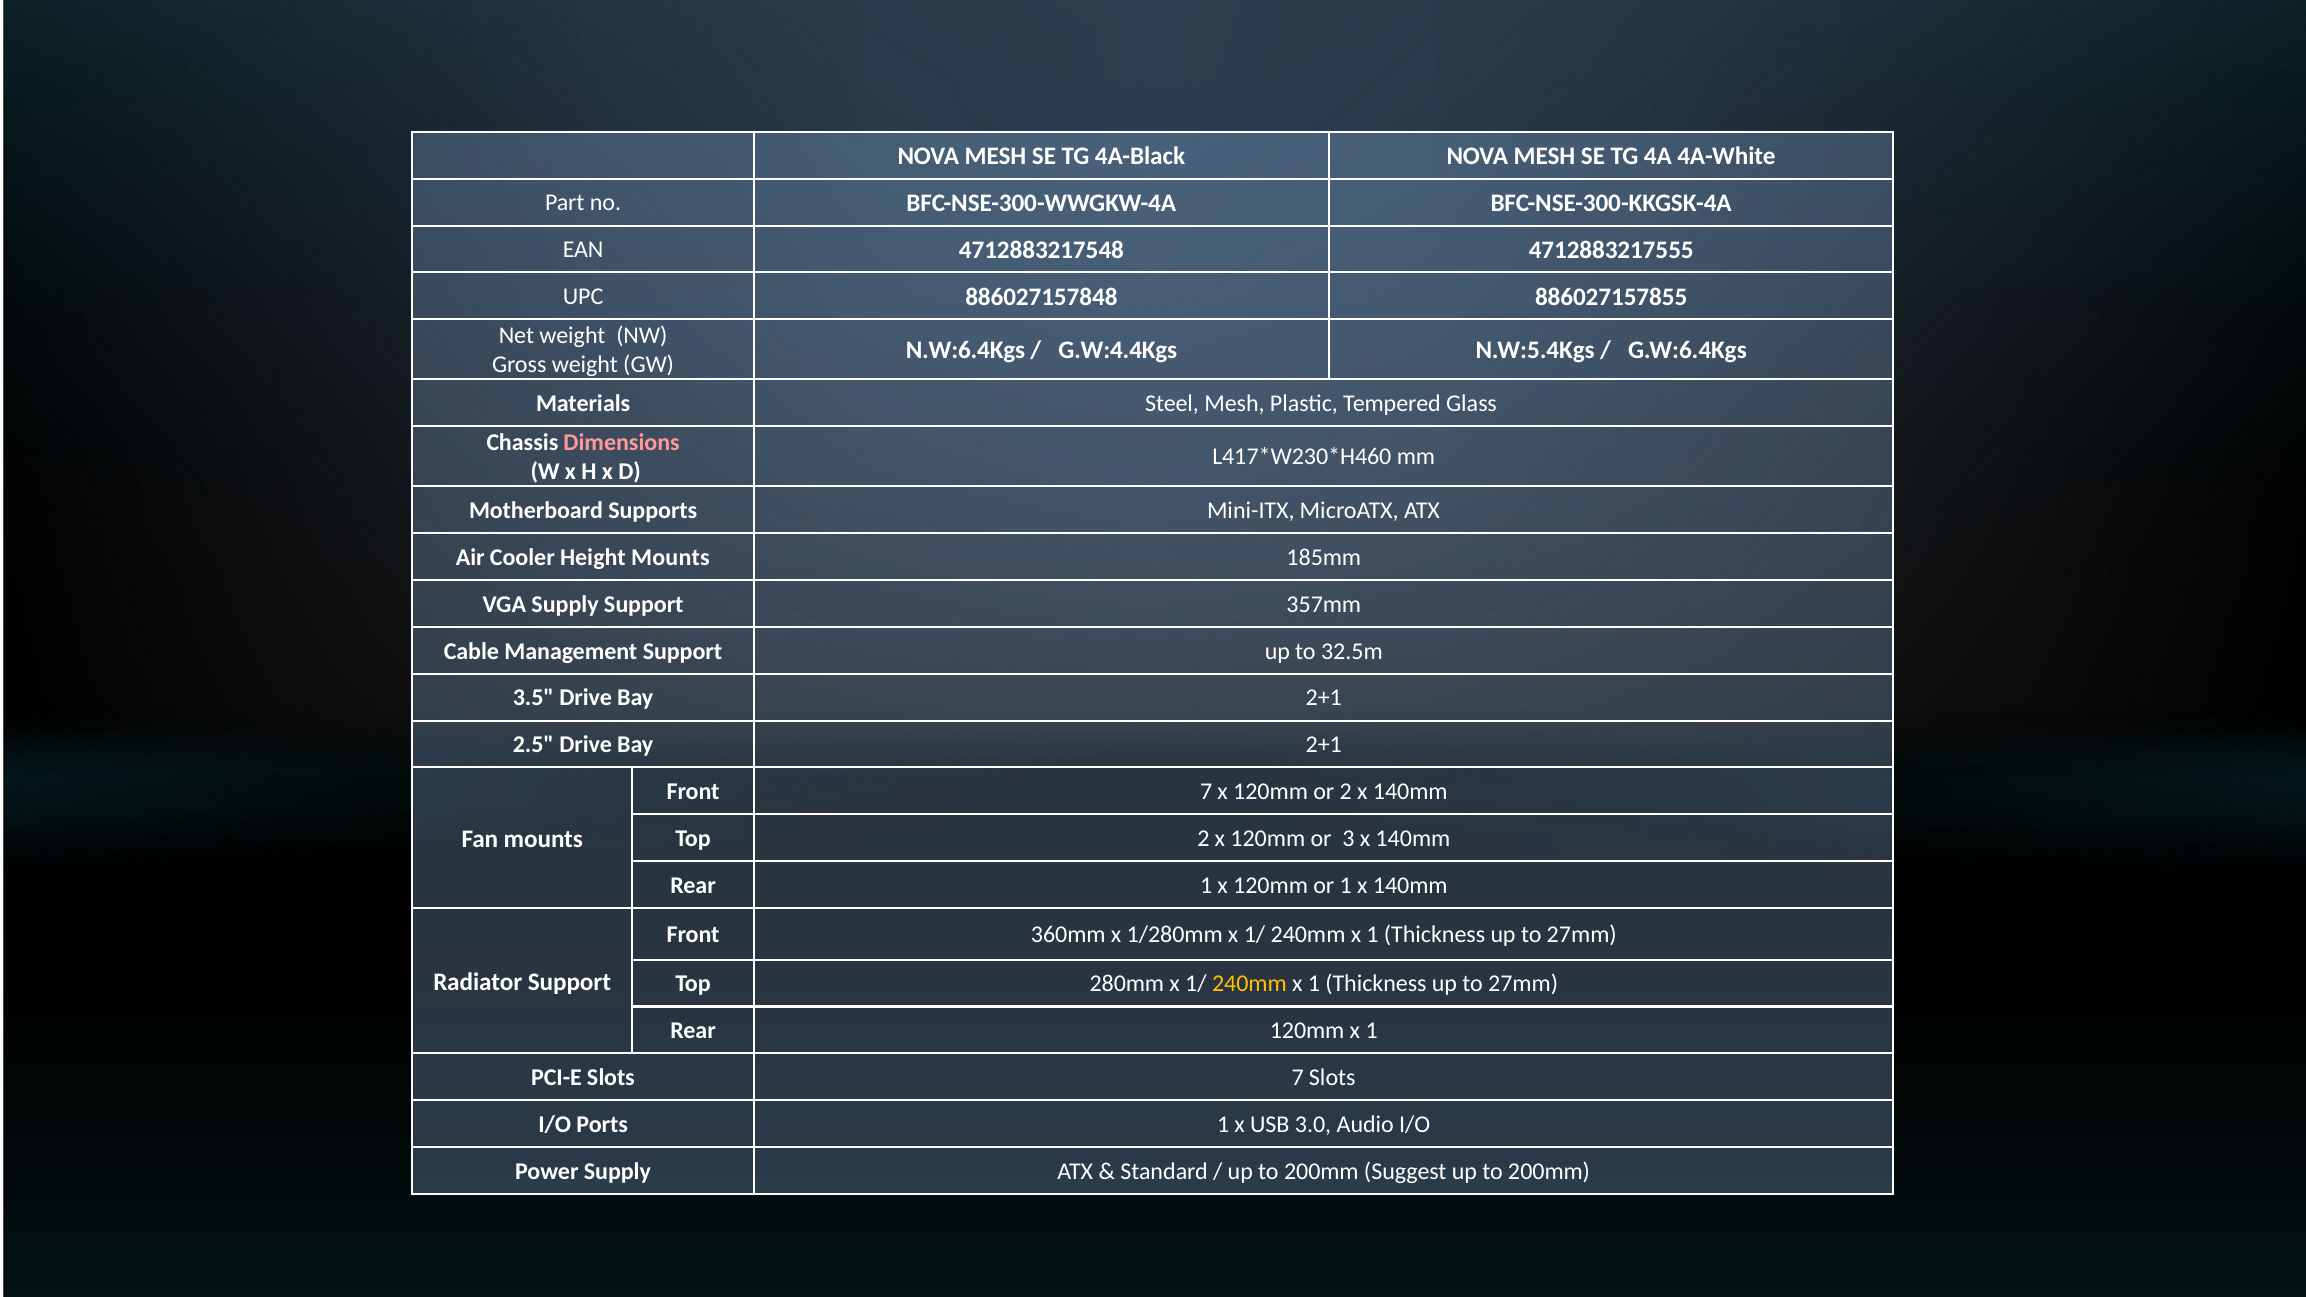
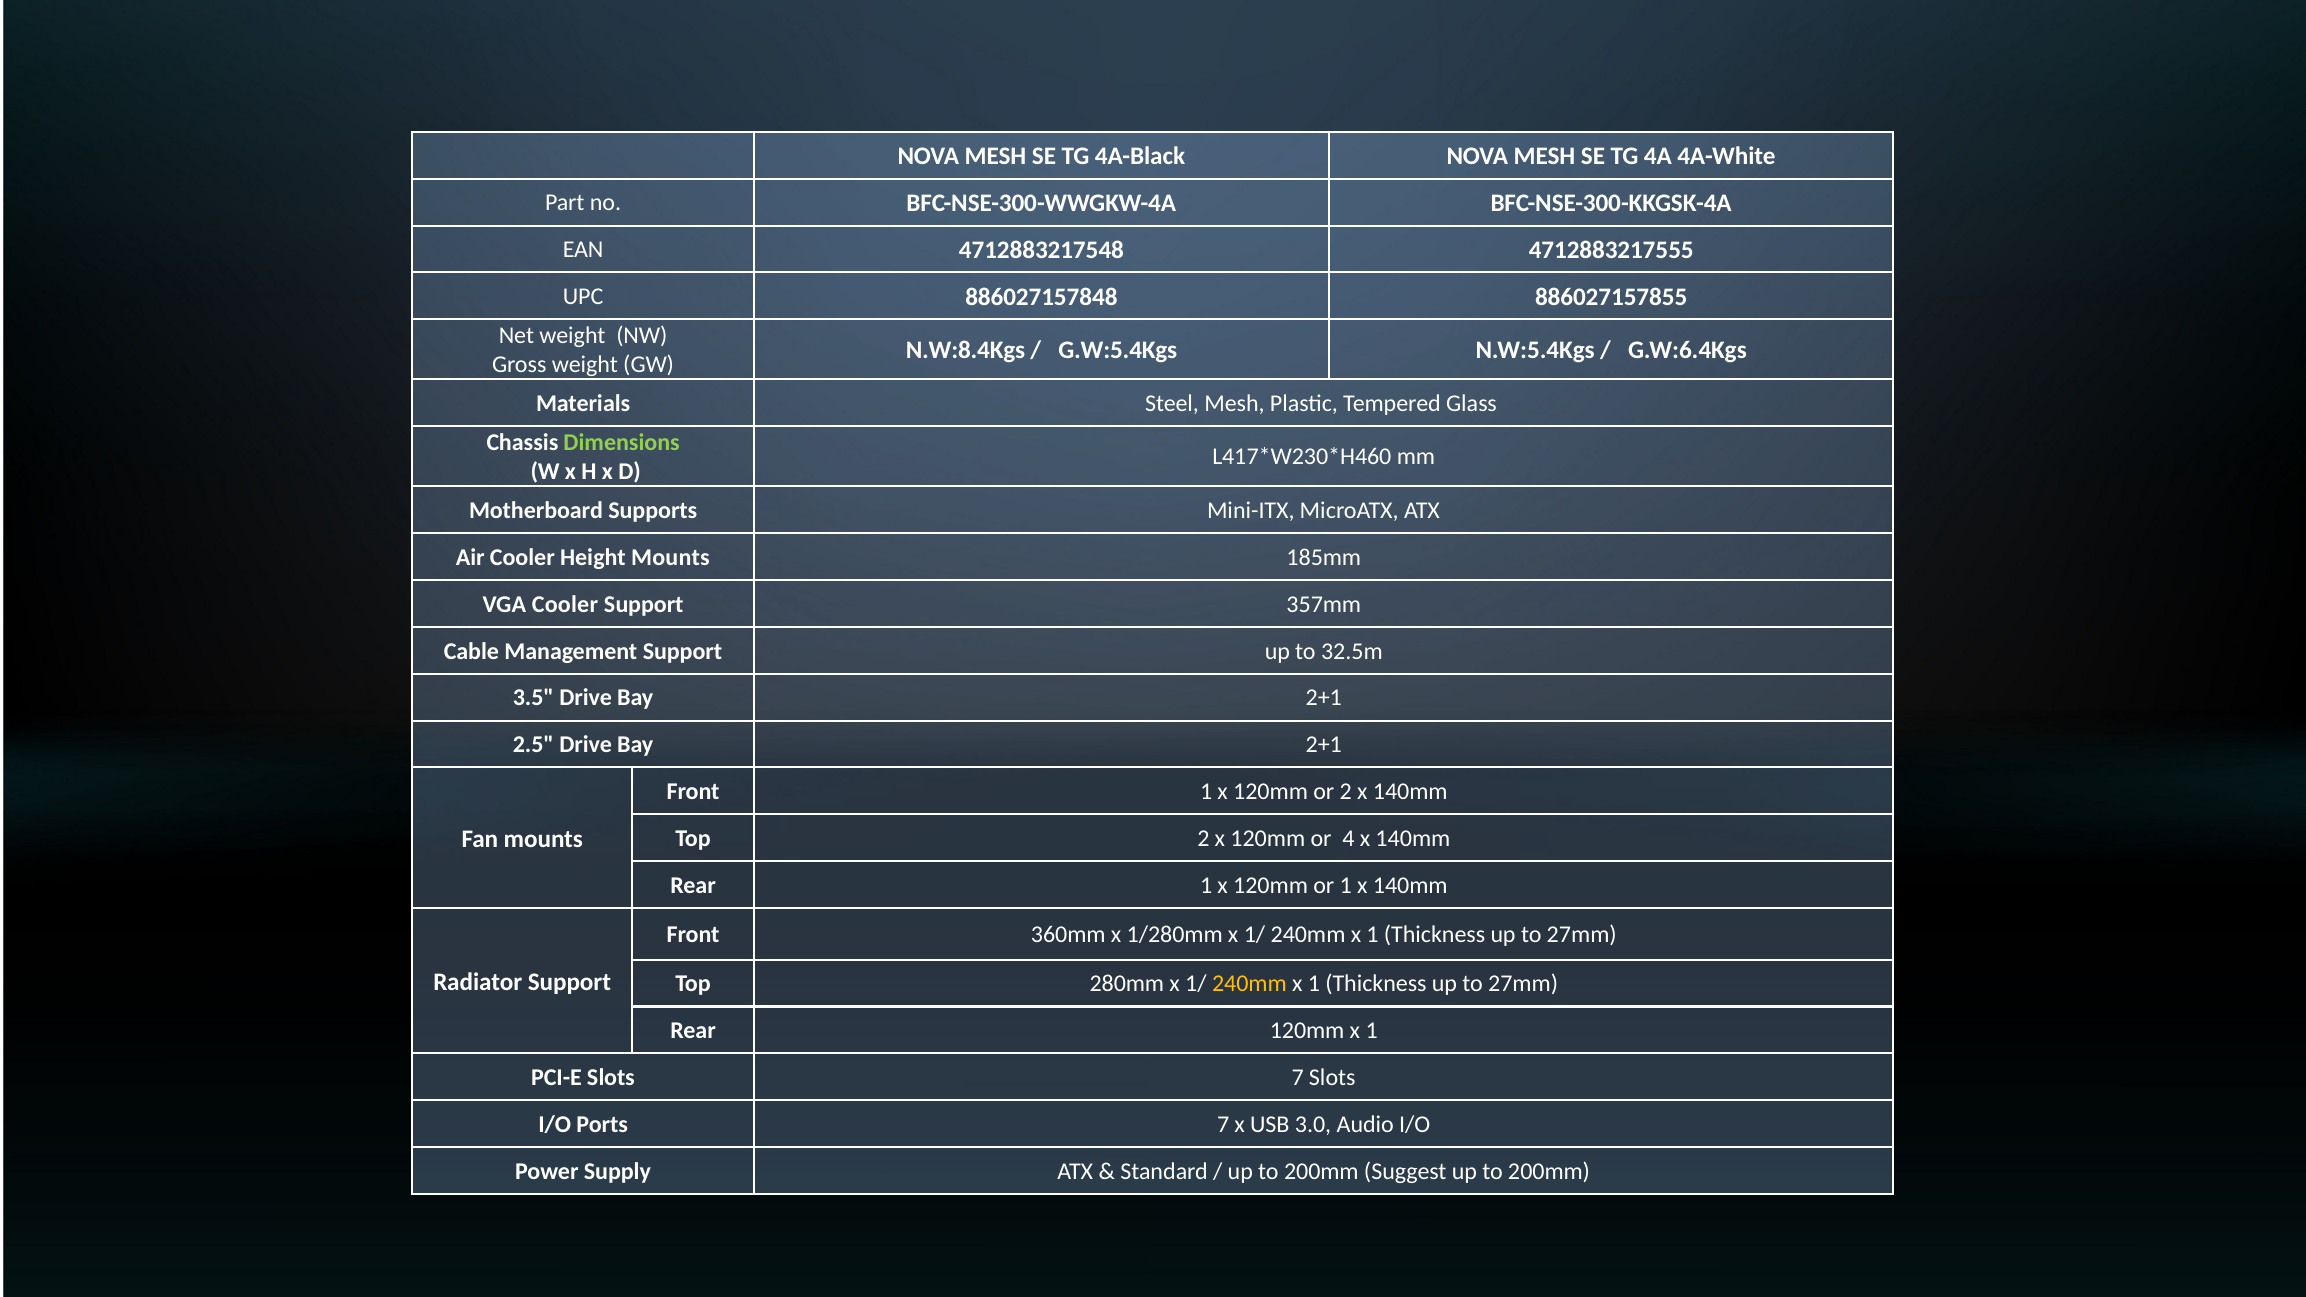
N.W:6.4Kgs: N.W:6.4Kgs -> N.W:8.4Kgs (965, 350)
G.W:4.4Kgs: G.W:4.4Kgs -> G.W:5.4Kgs (1118, 350)
Dimensions colour: pink -> light green (622, 442)
VGA Supply: Supply -> Cooler (565, 604)
Front 7: 7 -> 1 (1206, 792)
3: 3 -> 4 (1348, 839)
Ports 1: 1 -> 7 (1223, 1125)
